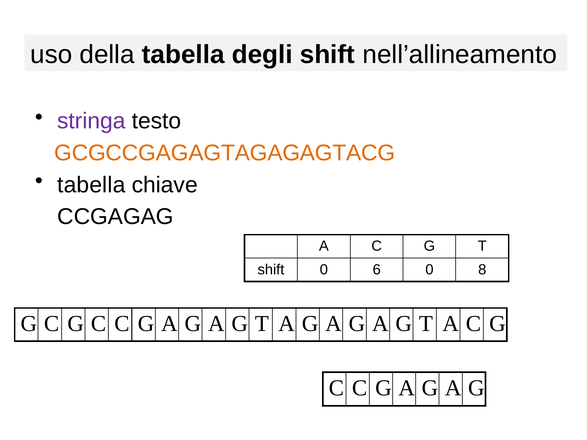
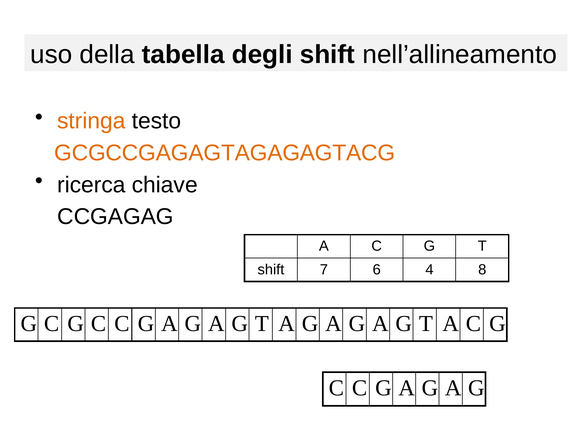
stringa colour: purple -> orange (91, 121)
tabella: tabella -> ricerca (91, 185)
shift 0: 0 -> 7 (324, 270)
6 0: 0 -> 4 (429, 270)
